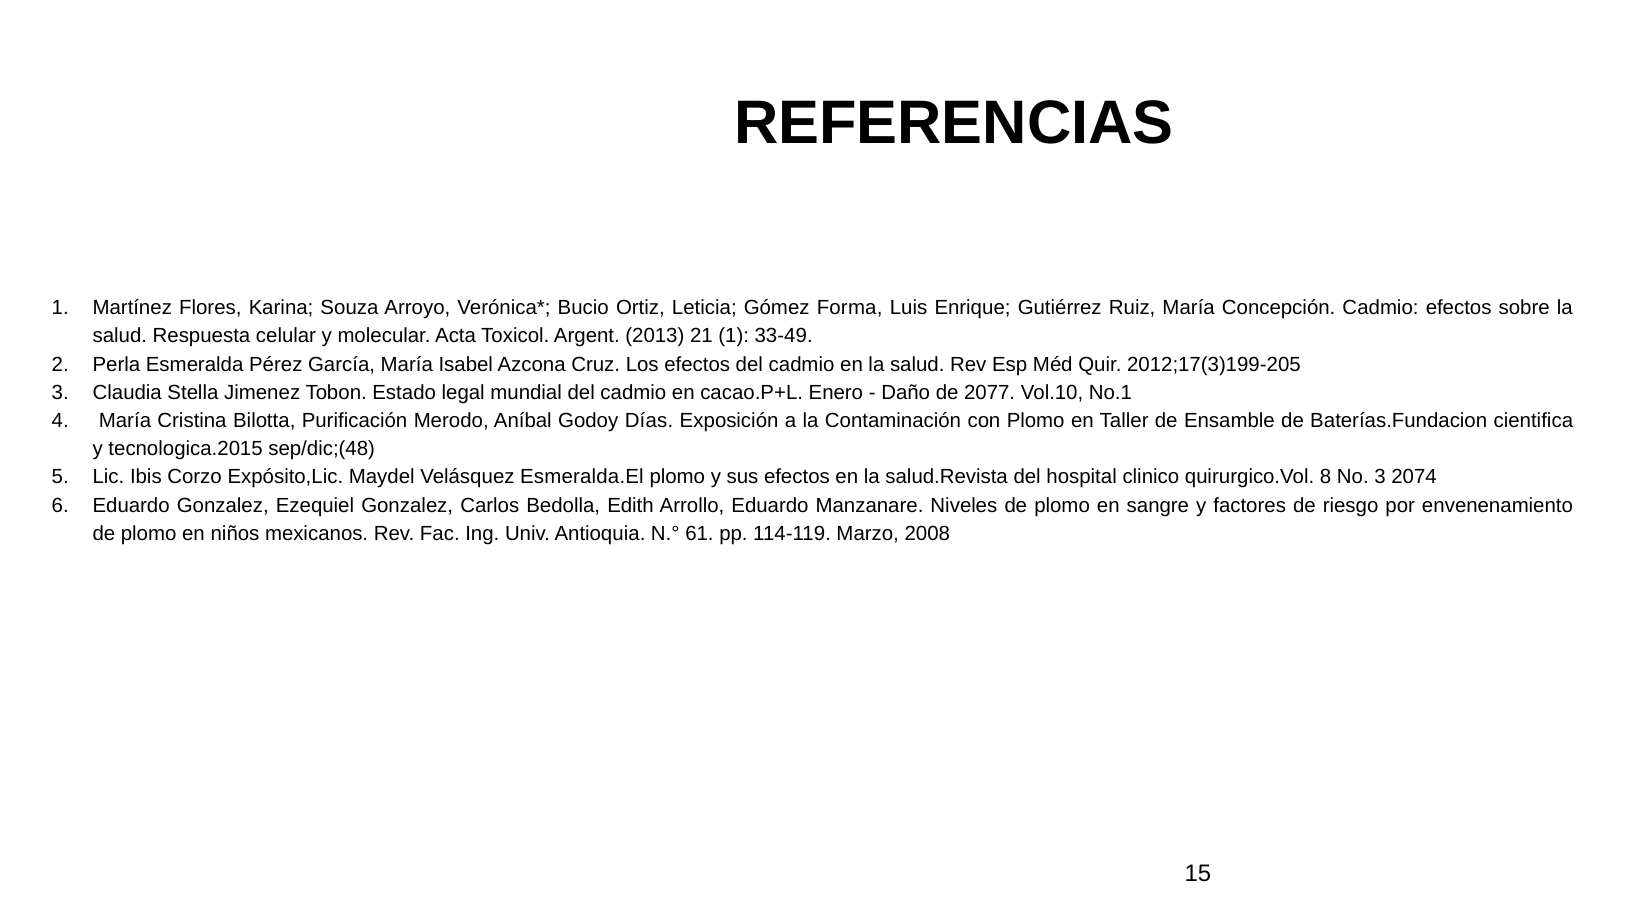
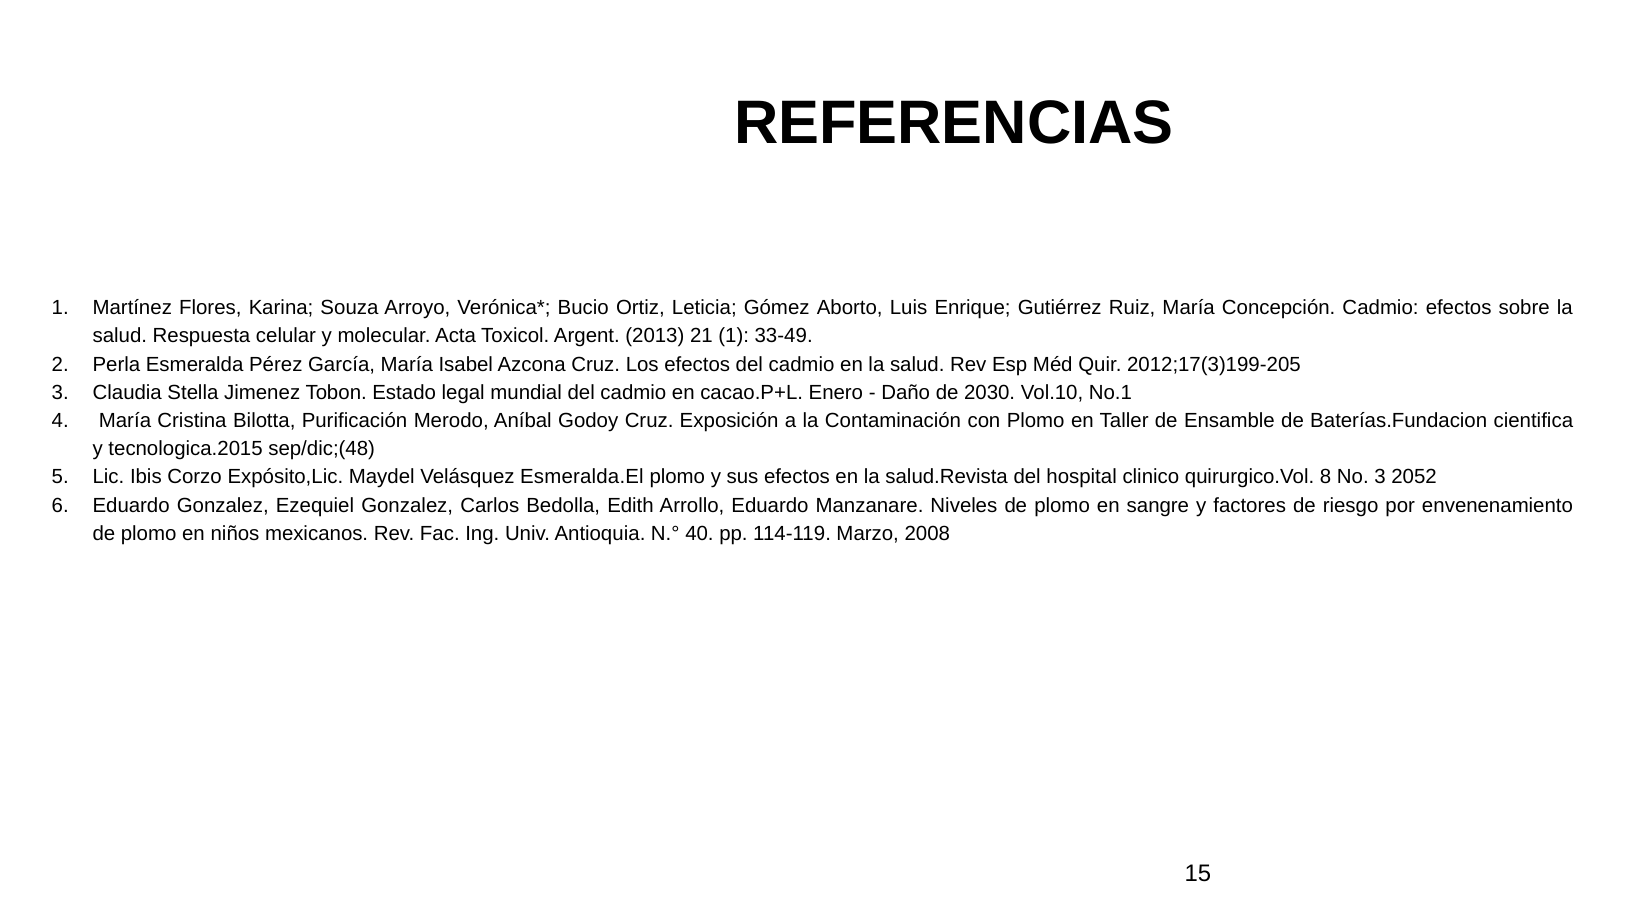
Forma: Forma -> Aborto (850, 308)
2077: 2077 -> 2030 (990, 392)
Godoy Días: Días -> Cruz (649, 420)
2074: 2074 -> 2052 (1414, 477)
61: 61 -> 40 (699, 533)
